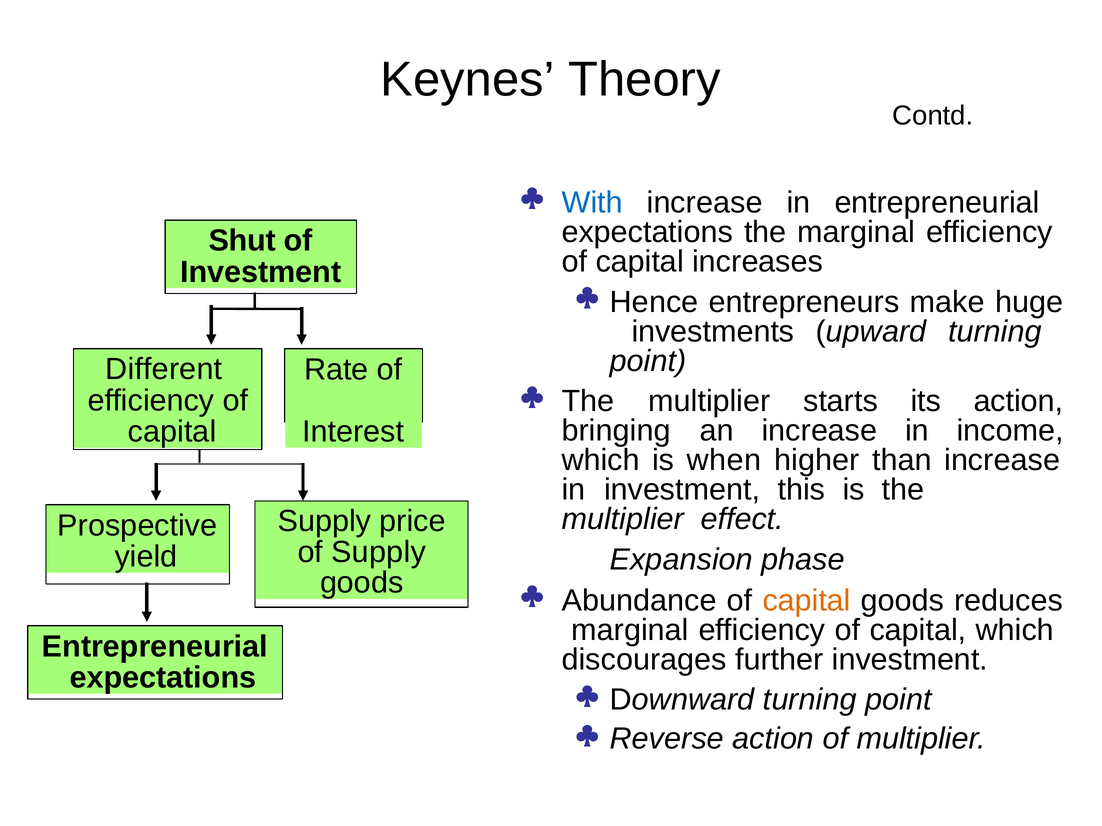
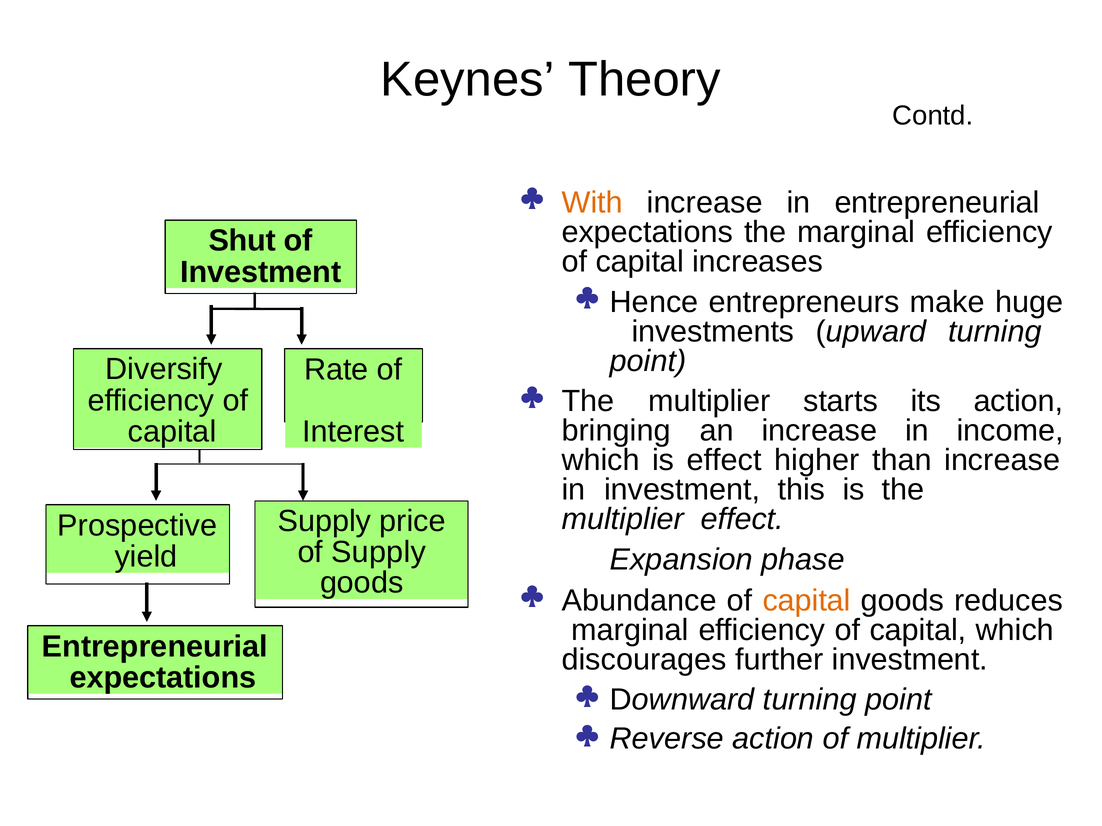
With colour: blue -> orange (592, 203)
Different: Different -> Diversify (164, 370)
is when: when -> effect (724, 460)
